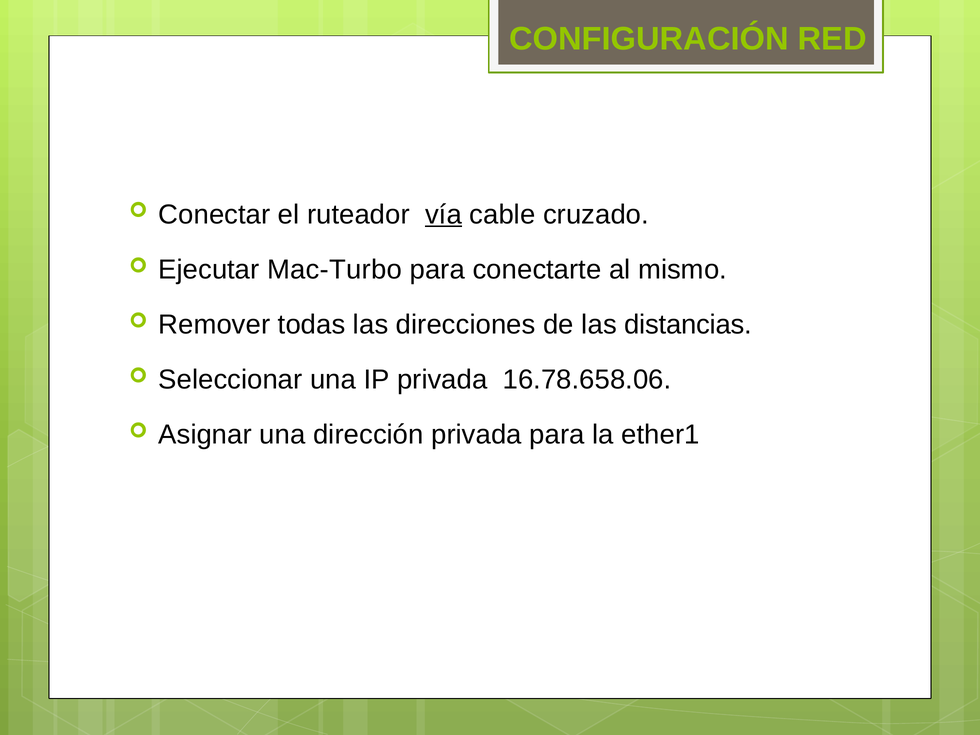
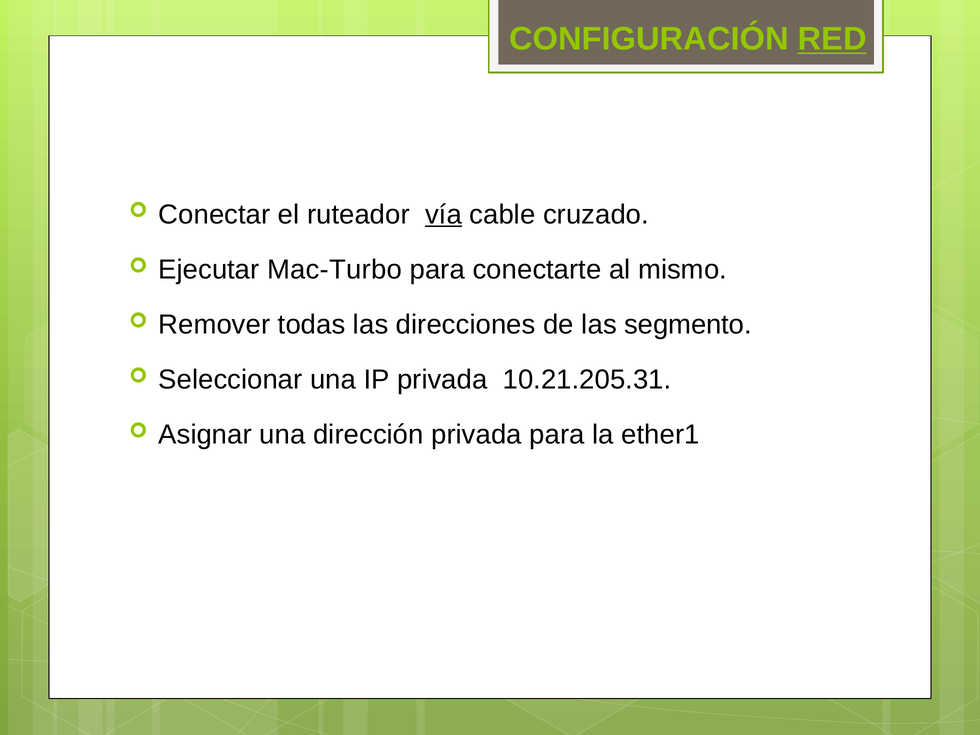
RED underline: none -> present (832, 39)
distancias: distancias -> segmento (688, 325)
16.78.658.06: 16.78.658.06 -> 10.21.205.31 (587, 380)
